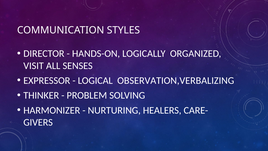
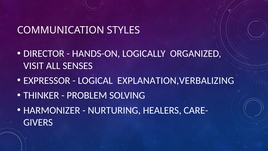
OBSERVATION,VERBALIZING: OBSERVATION,VERBALIZING -> EXPLANATION,VERBALIZING (176, 80)
